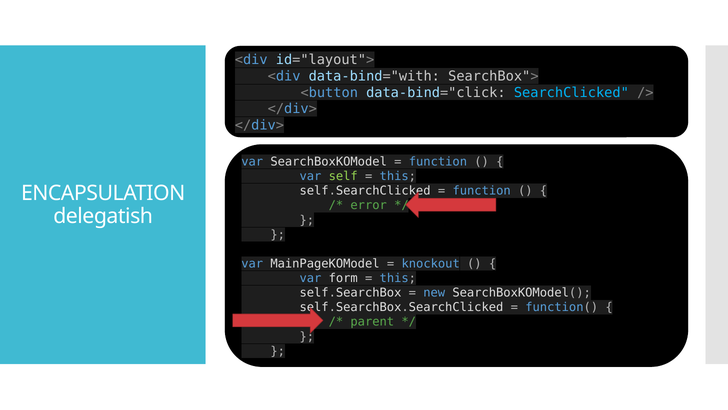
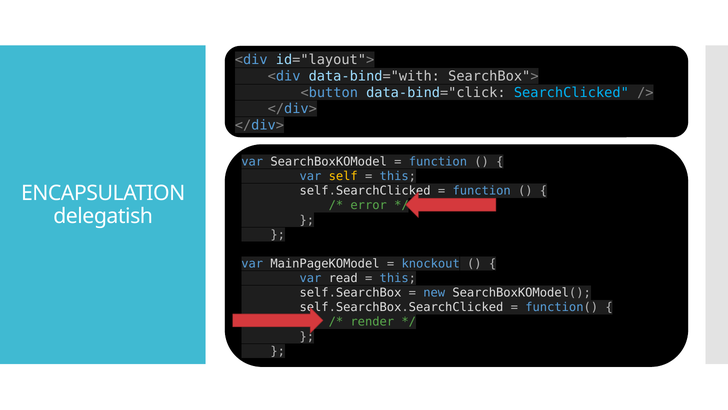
self colour: light green -> yellow (343, 176)
form: form -> read (343, 278)
parent: parent -> render (372, 322)
